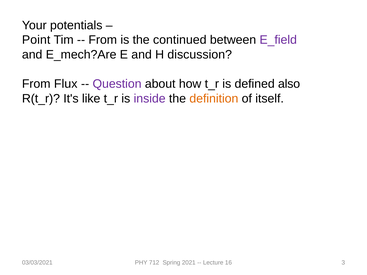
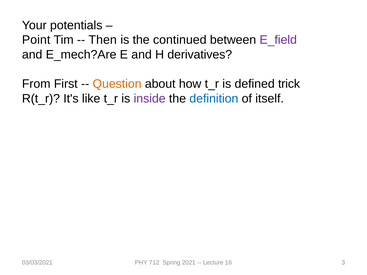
From: From -> Then (103, 40)
discussion: discussion -> derivatives (200, 55)
Flux: Flux -> First (66, 84)
Question colour: purple -> orange (117, 84)
also: also -> trick (289, 84)
definition colour: orange -> blue (214, 99)
